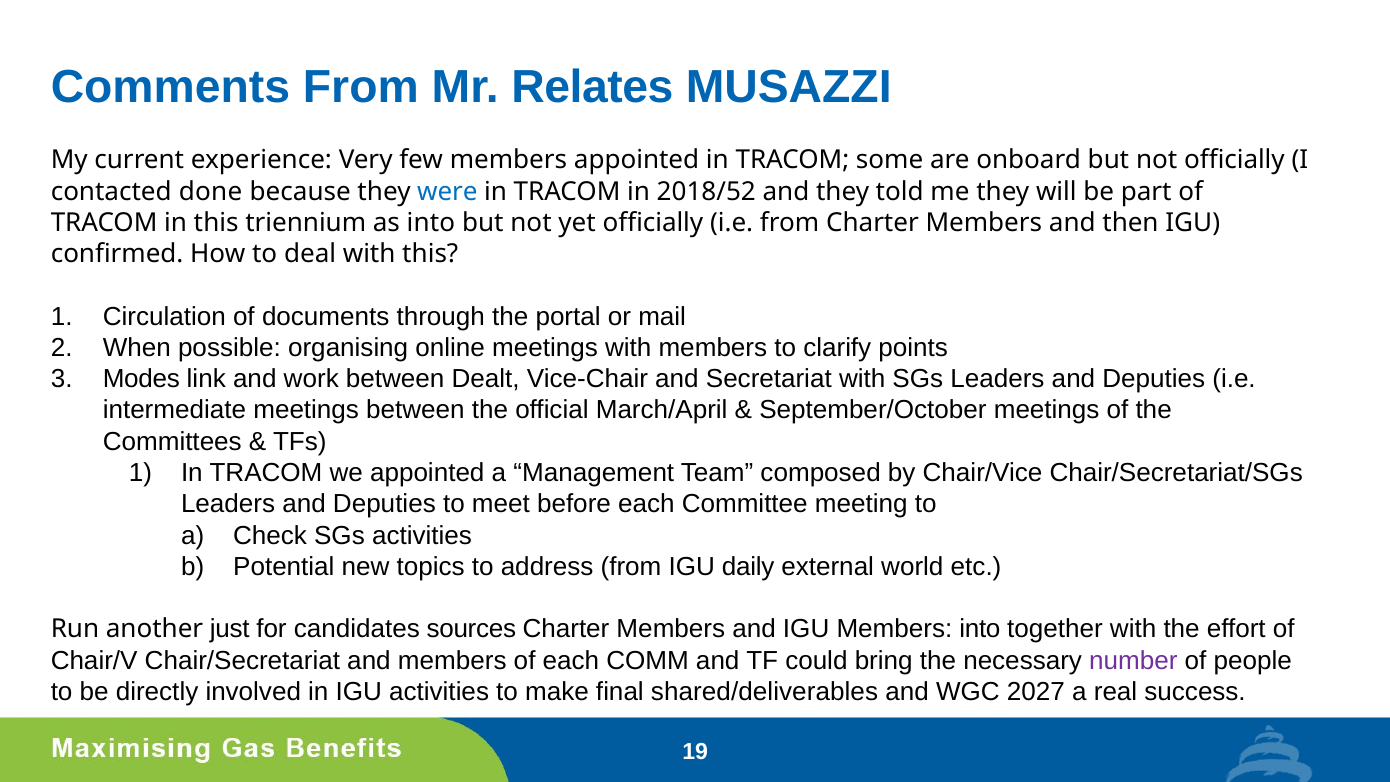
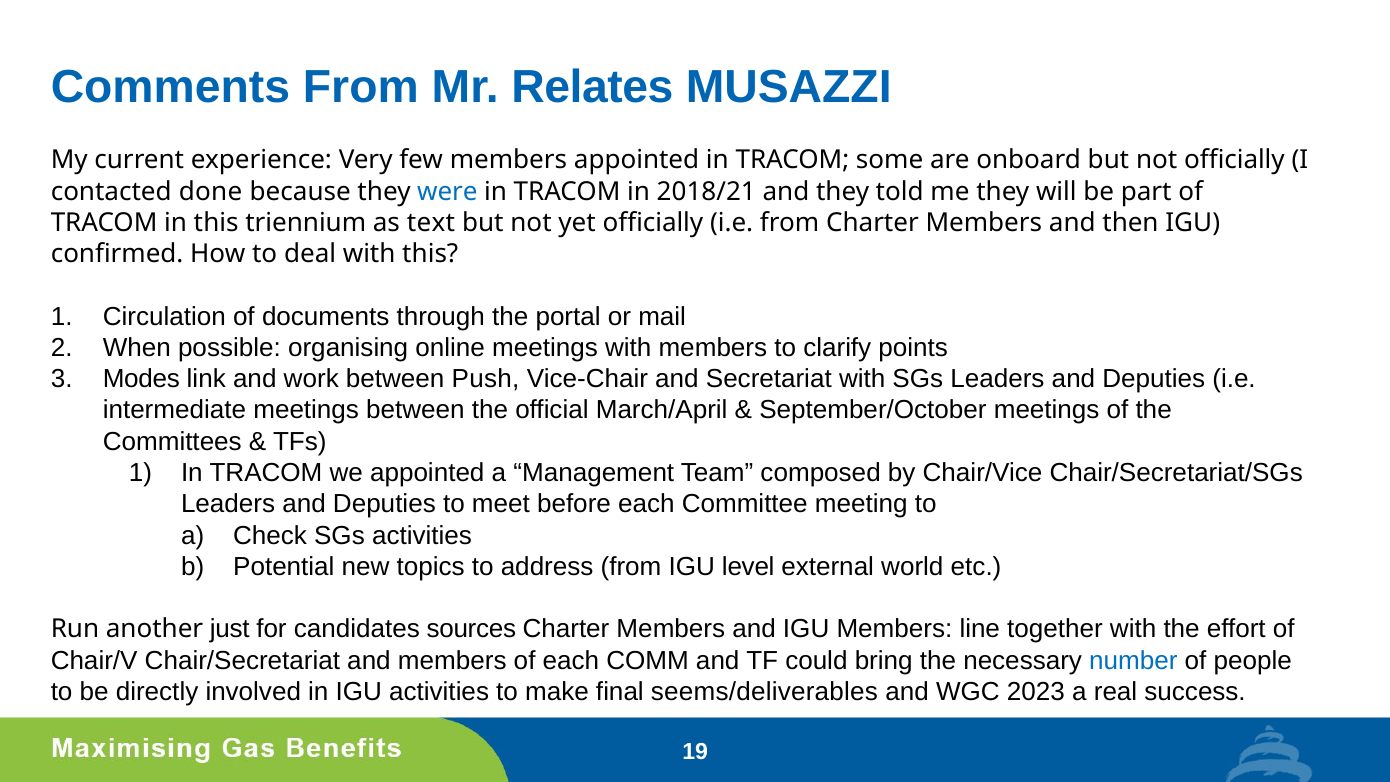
2018/52: 2018/52 -> 2018/21 (706, 191)
as into: into -> text (431, 223)
Dealt: Dealt -> Push (486, 379)
daily: daily -> level (748, 567)
Members into: into -> line (980, 629)
number colour: purple -> blue (1133, 661)
shared/deliverables: shared/deliverables -> seems/deliverables (764, 692)
2027: 2027 -> 2023 (1036, 692)
